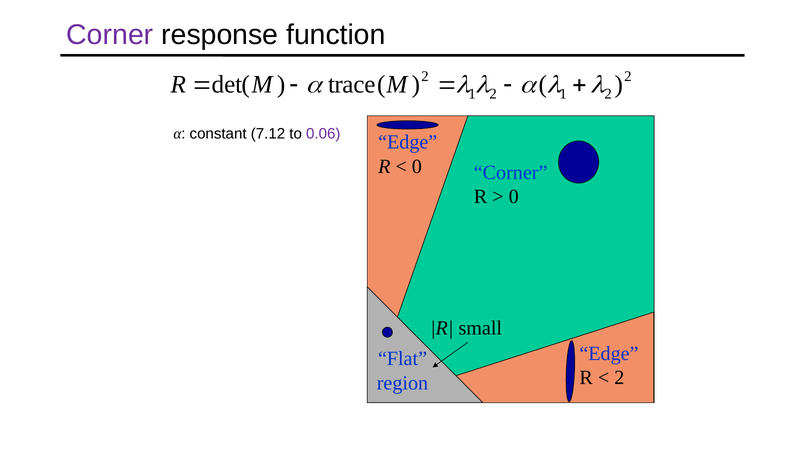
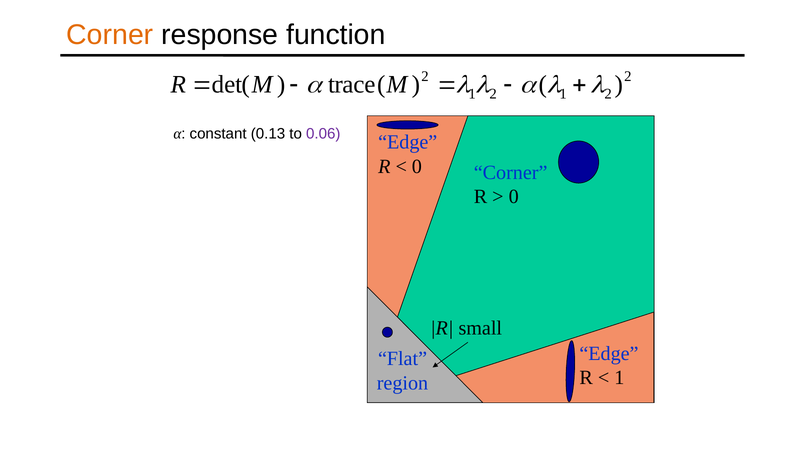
Corner colour: purple -> orange (110, 35)
7.12: 7.12 -> 0.13 (268, 134)
2: 2 -> 1 (619, 378)
